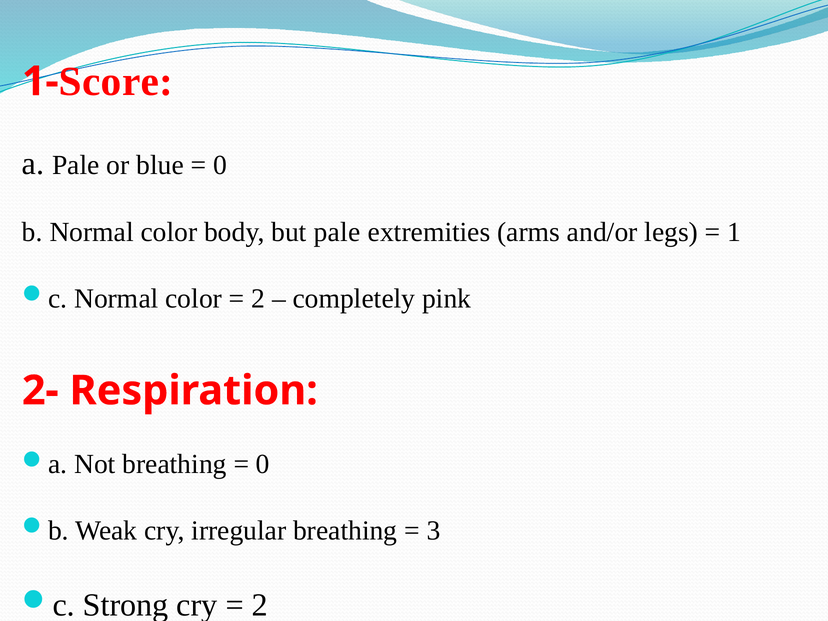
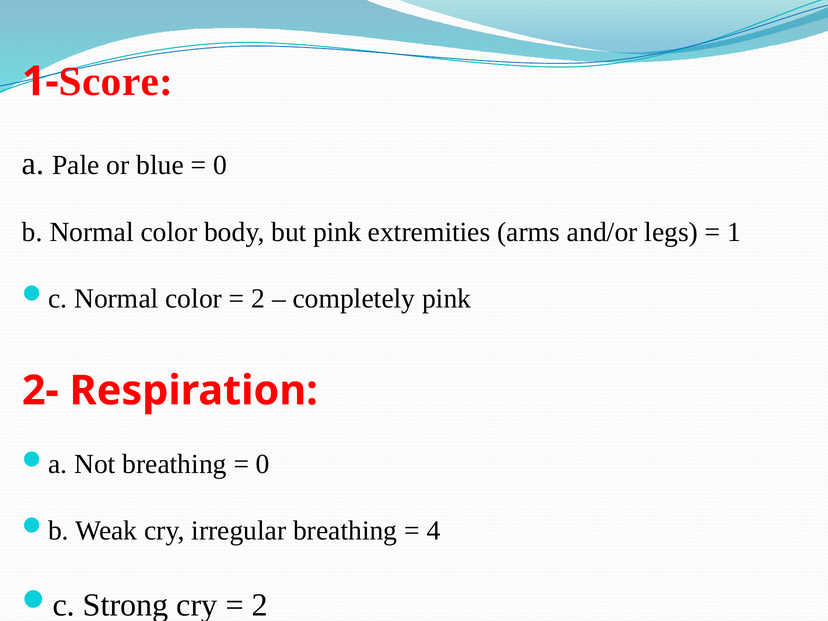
but pale: pale -> pink (337, 232)
3: 3 -> 4 (434, 530)
